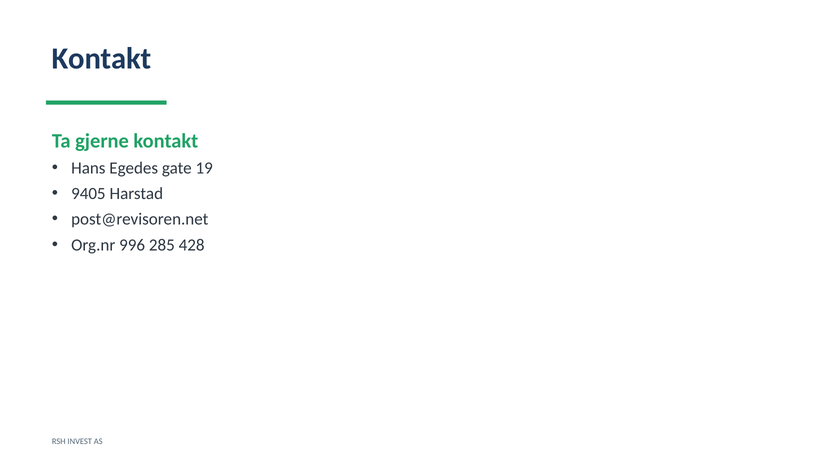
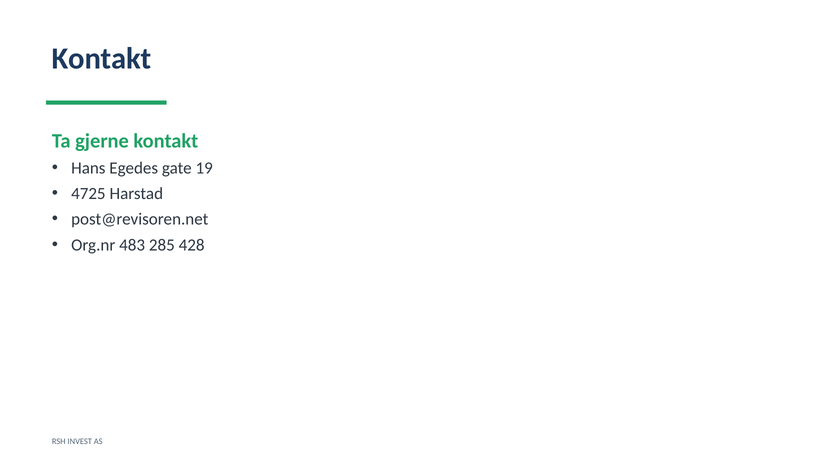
9405: 9405 -> 4725 (88, 194)
996: 996 -> 483 (132, 245)
